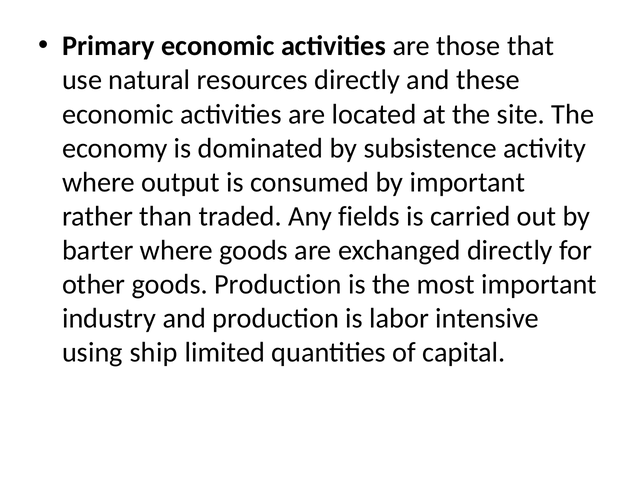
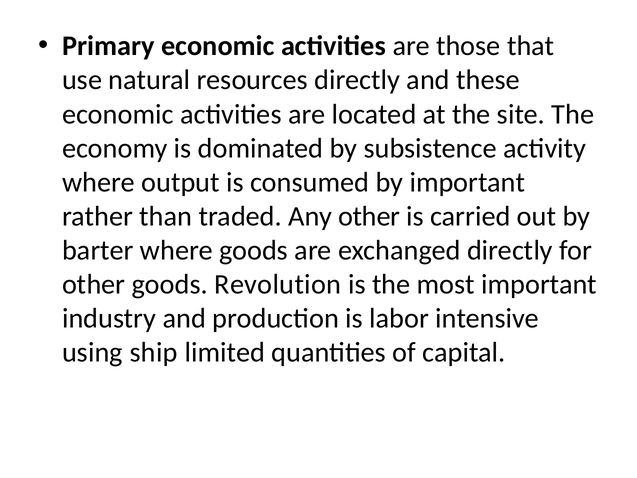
Any fields: fields -> other (369, 216)
goods Production: Production -> Revolution (278, 284)
